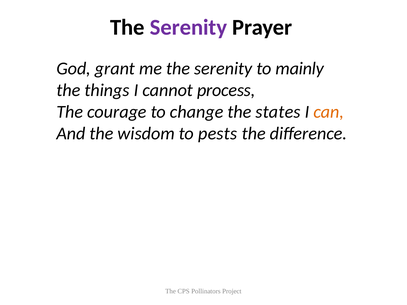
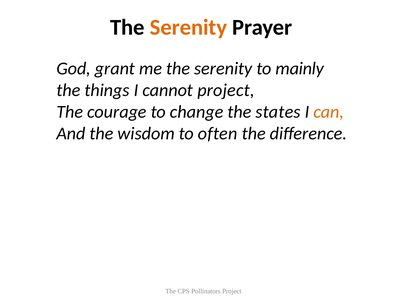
Serenity colour: purple -> orange (188, 27)
cannot process: process -> project (226, 90)
pests: pests -> often (218, 134)
